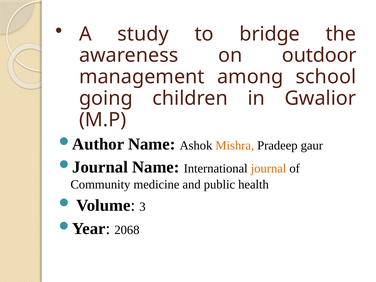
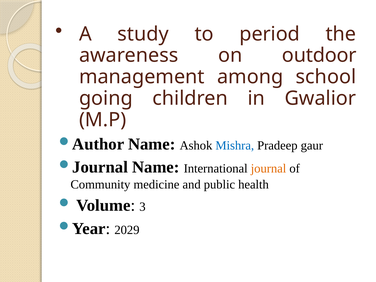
bridge: bridge -> period (270, 34)
Mishra colour: orange -> blue (235, 145)
2068: 2068 -> 2029 (127, 230)
